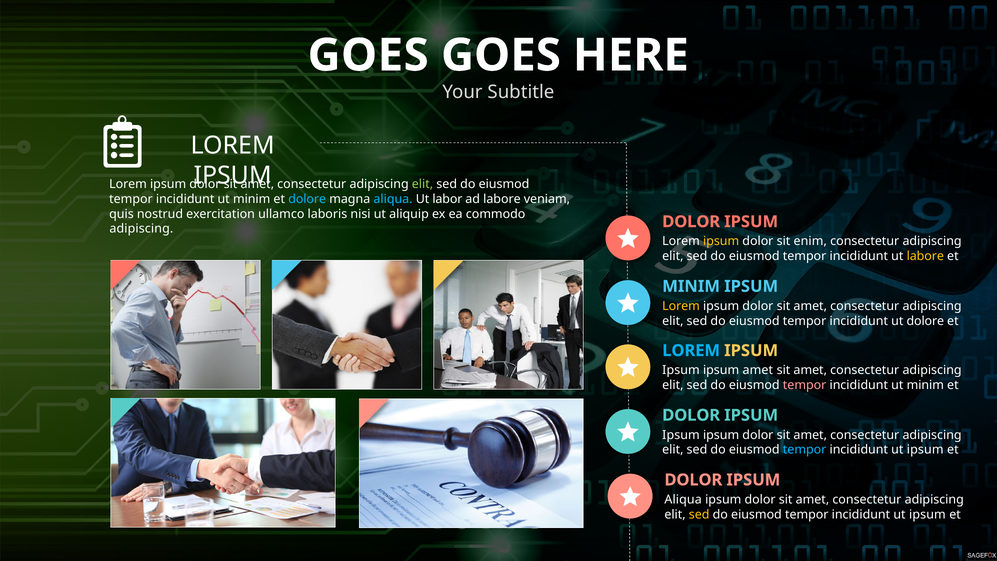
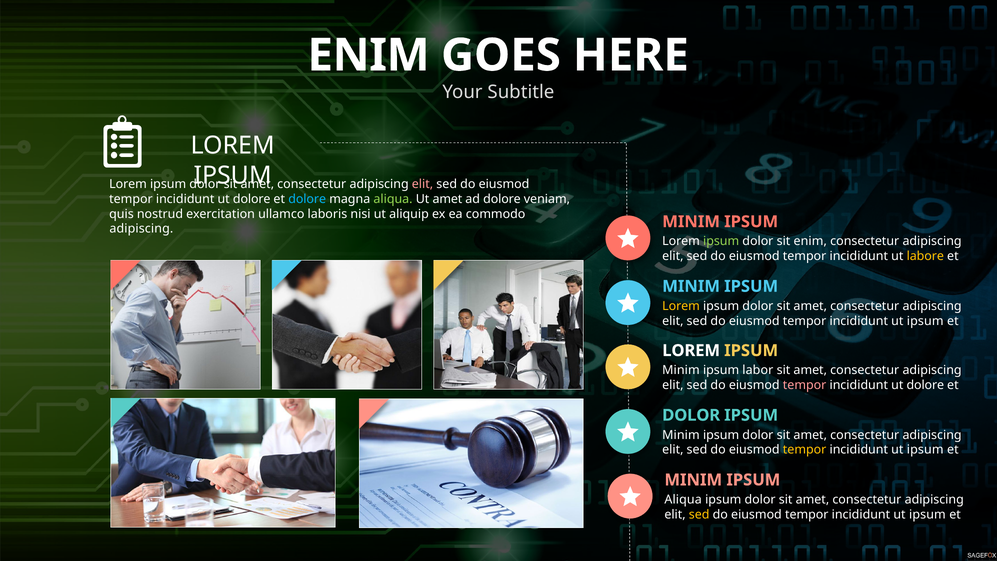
GOES: GOES -> ENIM (369, 55)
elit colour: light green -> pink (423, 184)
minim: minim -> dolore (252, 199)
aliqua colour: light blue -> light green (393, 199)
Ut labor: labor -> amet (447, 199)
ad labore: labore -> dolore (502, 199)
DOLOR: DOLOR -> MINIM (691, 222)
ipsum colour: yellow -> light green (721, 241)
dolore: dolore -> ipsum (925, 321)
LOREM colour: light blue -> white (691, 350)
Ipsum: Ipsum -> Minim (681, 370)
ipsum amet: amet -> labor (758, 370)
minim: minim -> dolore (925, 385)
Ipsum: Ipsum -> Minim (681, 435)
tempor colour: light blue -> yellow (805, 450)
DOLOR: DOLOR -> MINIM (693, 480)
